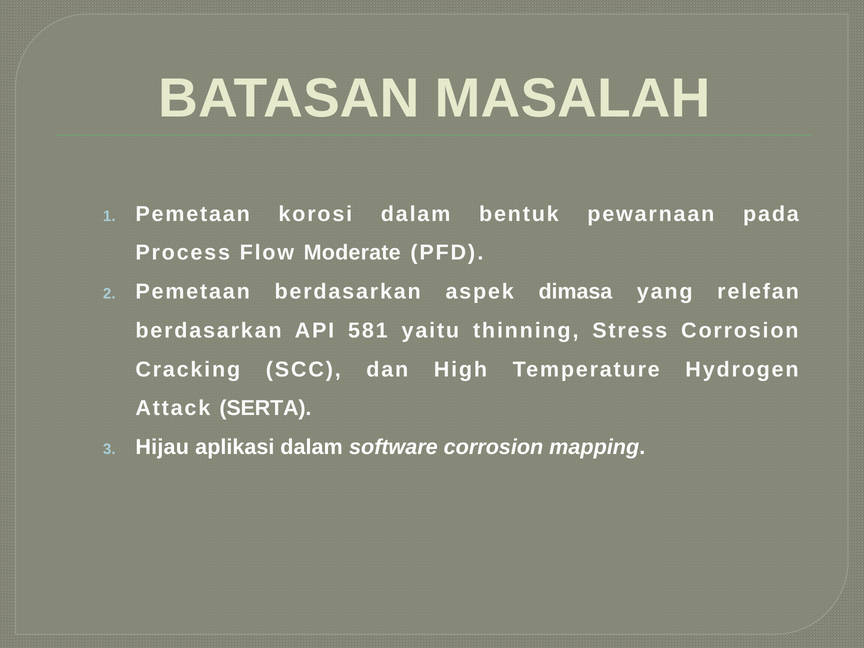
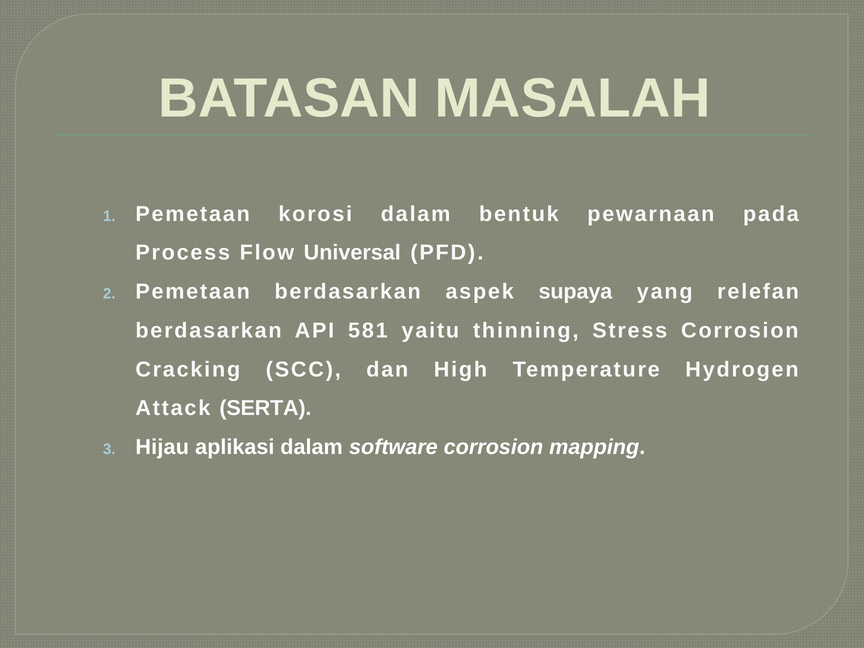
Moderate: Moderate -> Universal (352, 253)
dimasa: dimasa -> supaya (575, 292)
